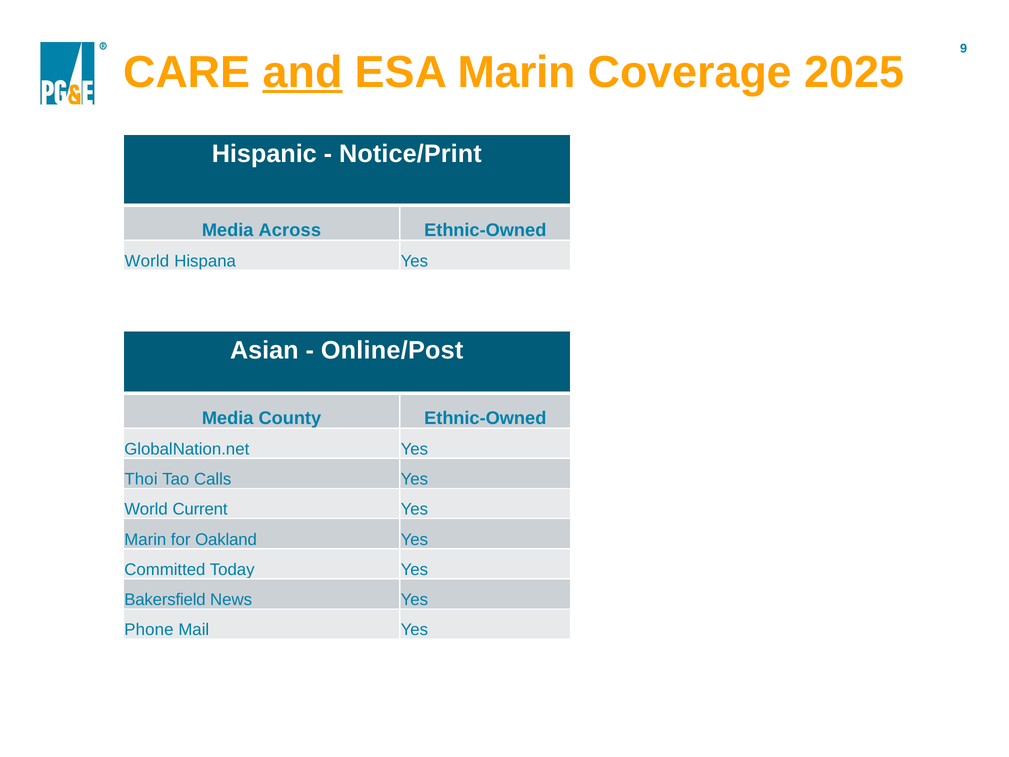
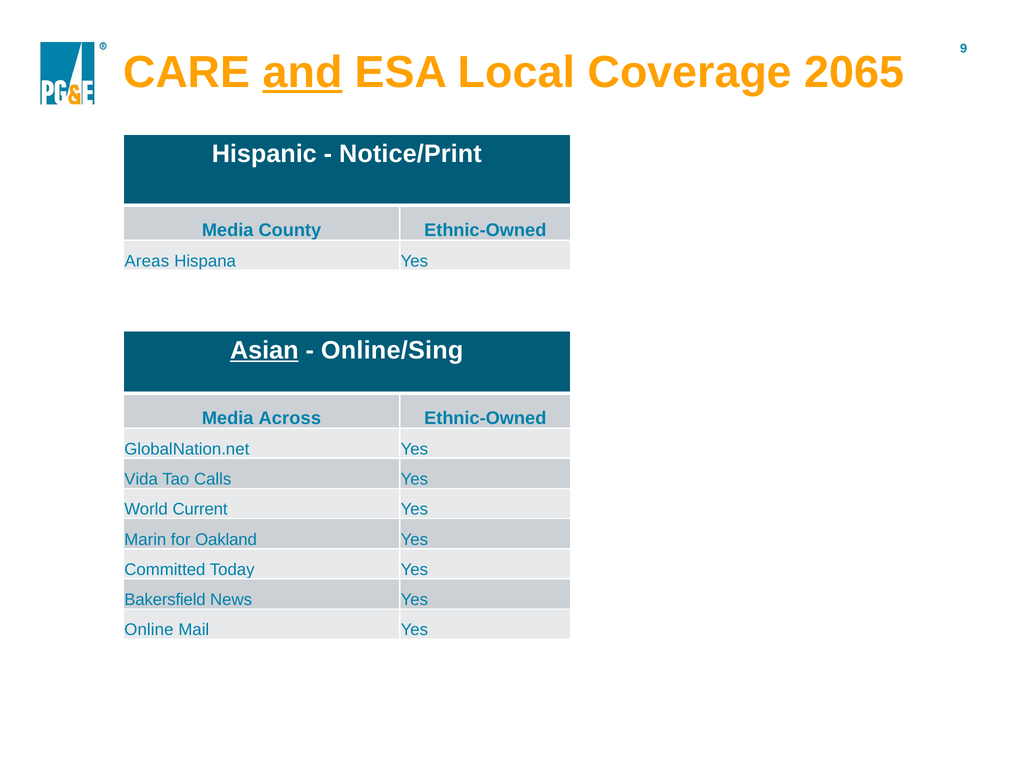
ESA Marin: Marin -> Local (516, 72)
2025: 2025 -> 2065 (854, 72)
Across: Across -> County (290, 230)
World: World -> Areas (147, 261)
Asian underline: none -> present (264, 350)
Online/Post: Online/Post -> Online/Sing (392, 350)
County: County -> Across (290, 418)
Thoi: Thoi -> Vida (141, 479)
Phone: Phone -> Online (149, 630)
